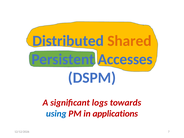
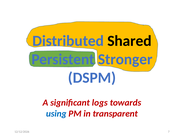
Shared colour: orange -> black (129, 41)
Accesses: Accesses -> Stronger (125, 59)
applications: applications -> transparent (115, 114)
